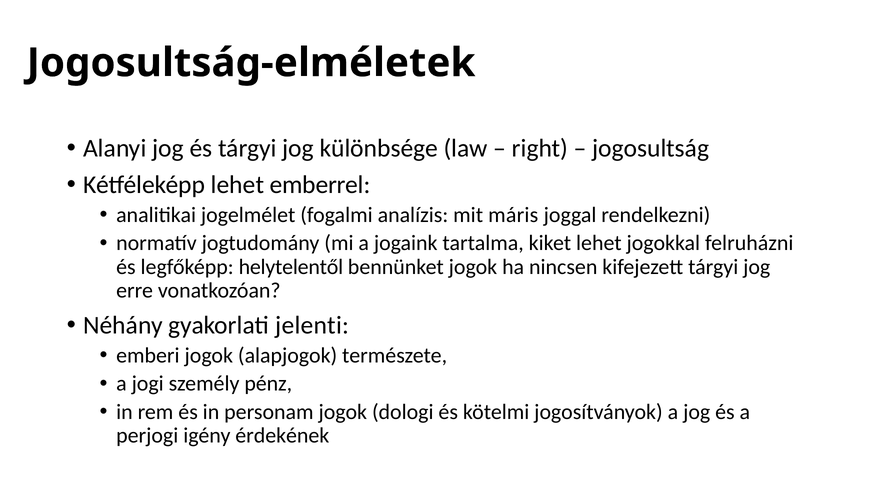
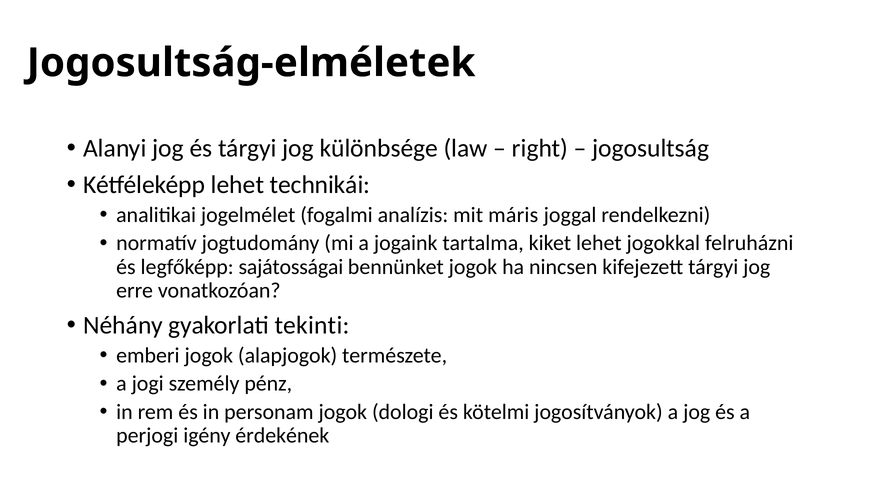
emberrel: emberrel -> technikái (320, 185)
helytelentől: helytelentől -> sajátosságai (291, 267)
jelenti: jelenti -> tekinti (312, 325)
